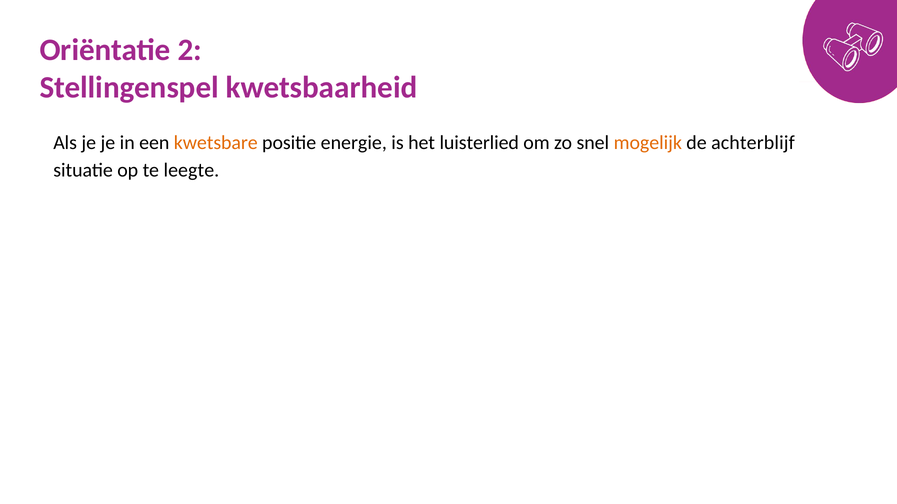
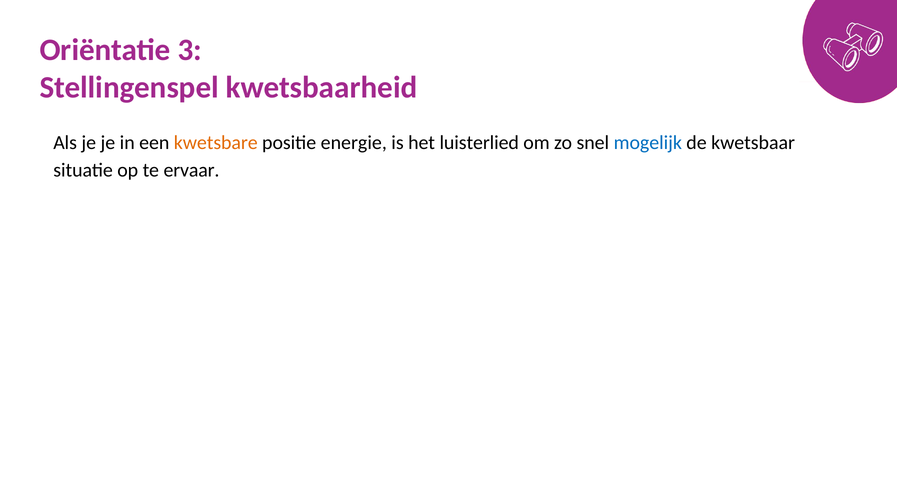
2: 2 -> 3 (190, 50)
mogelijk colour: orange -> blue (648, 143)
achterblijf: achterblijf -> kwetsbaar (753, 143)
leegte: leegte -> ervaar (191, 170)
